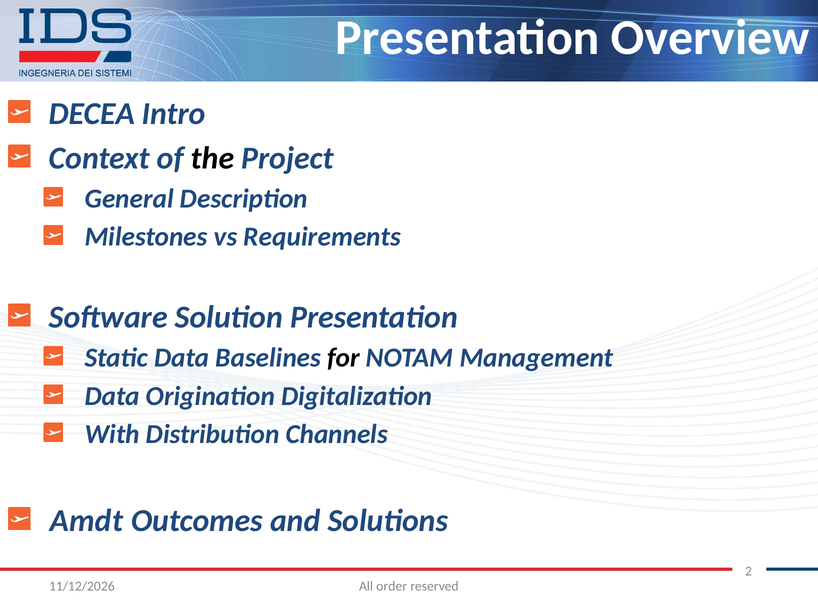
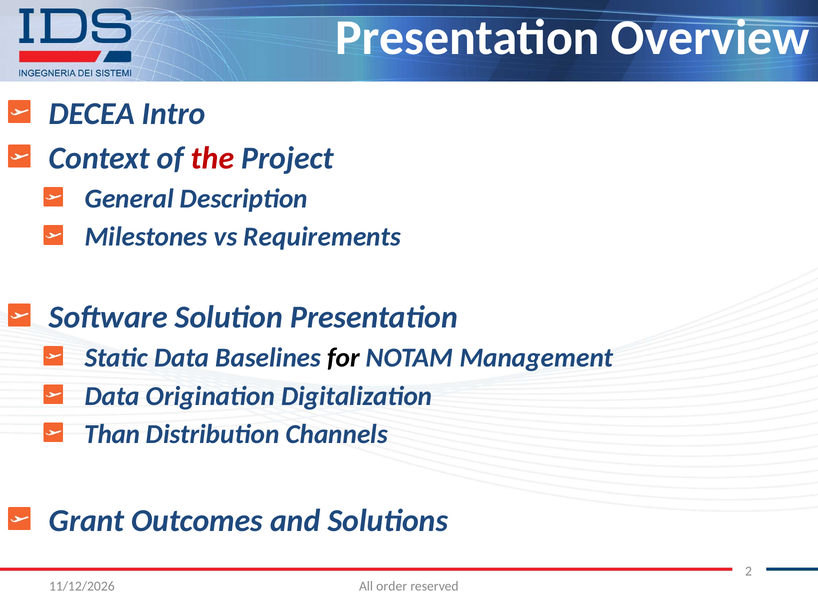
the colour: black -> red (213, 158)
With: With -> Than (112, 434)
Amdt: Amdt -> Grant (87, 520)
